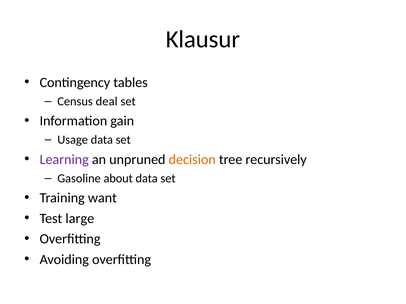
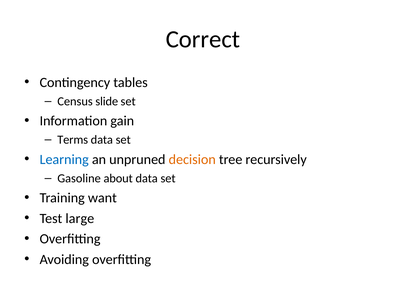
Klausur: Klausur -> Correct (203, 39)
deal: deal -> slide (107, 101)
Usage: Usage -> Terms (73, 140)
Learning colour: purple -> blue (64, 160)
